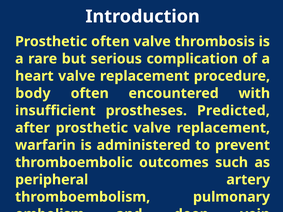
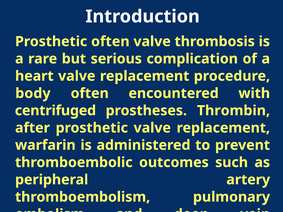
insufficient: insufficient -> centrifuged (55, 111)
Predicted: Predicted -> Thrombin (233, 111)
